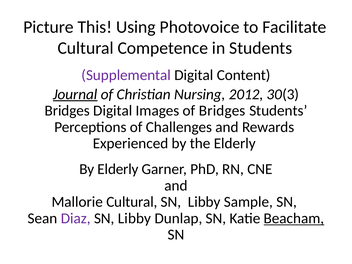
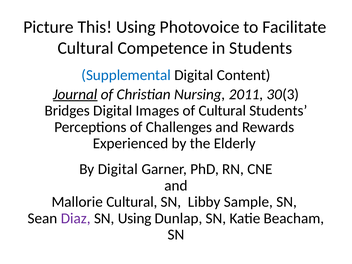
Supplemental colour: purple -> blue (126, 75)
2012: 2012 -> 2011 (246, 94)
of Bridges: Bridges -> Cultural (222, 111)
By Elderly: Elderly -> Digital (118, 169)
Libby: Libby -> Using (135, 218)
Beacham underline: present -> none (294, 218)
